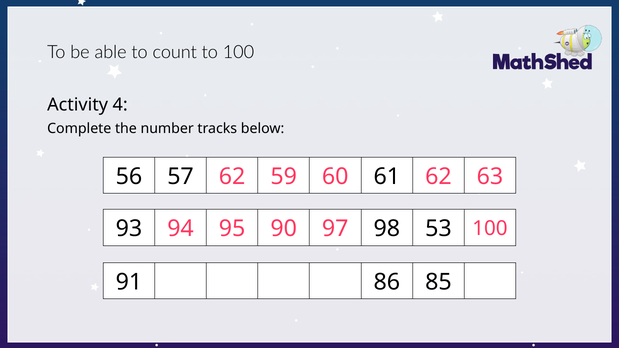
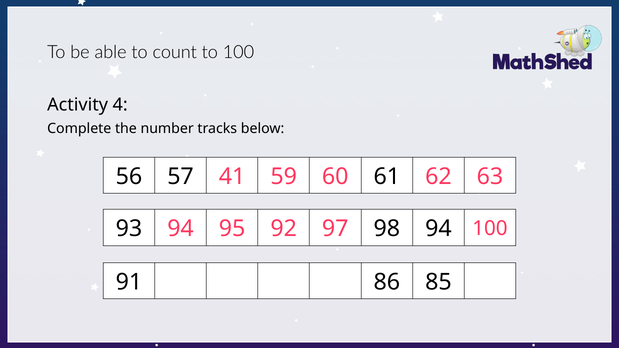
57 62: 62 -> 41 (232, 177)
95 90: 90 -> 92 (284, 229)
98 53: 53 -> 94 (438, 229)
